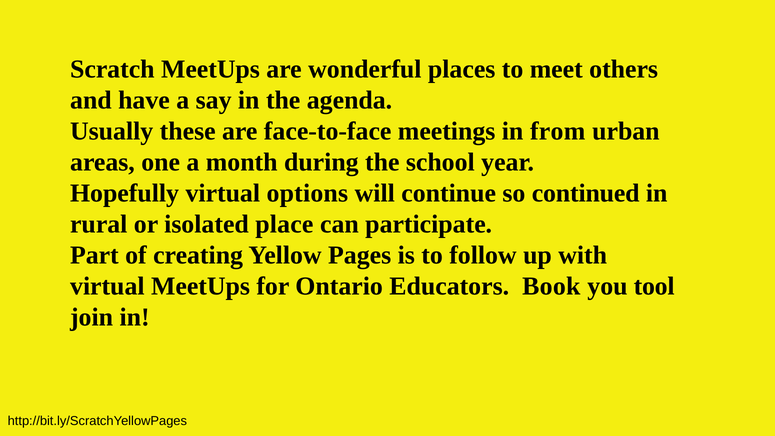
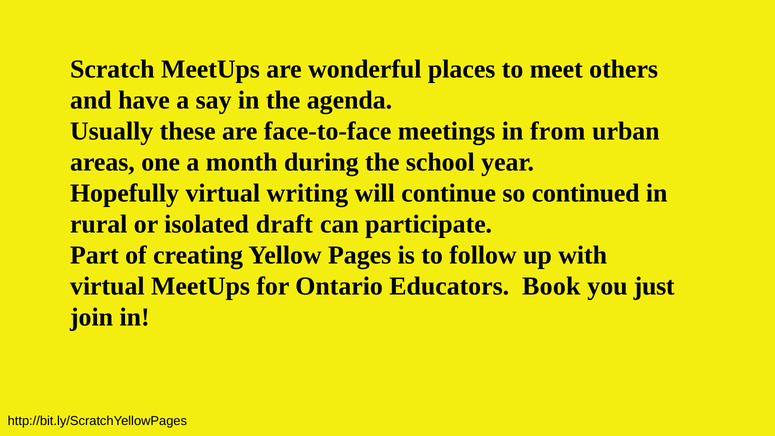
options: options -> writing (307, 193)
place: place -> draft (284, 224)
tool: tool -> just (654, 286)
